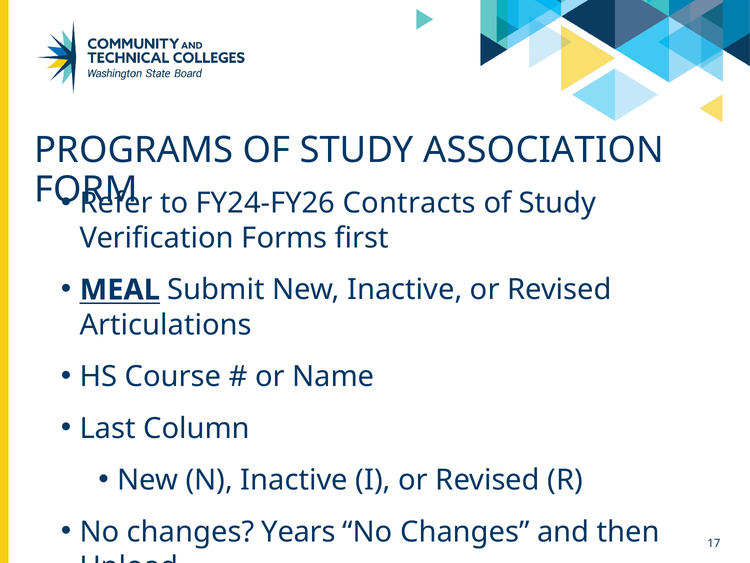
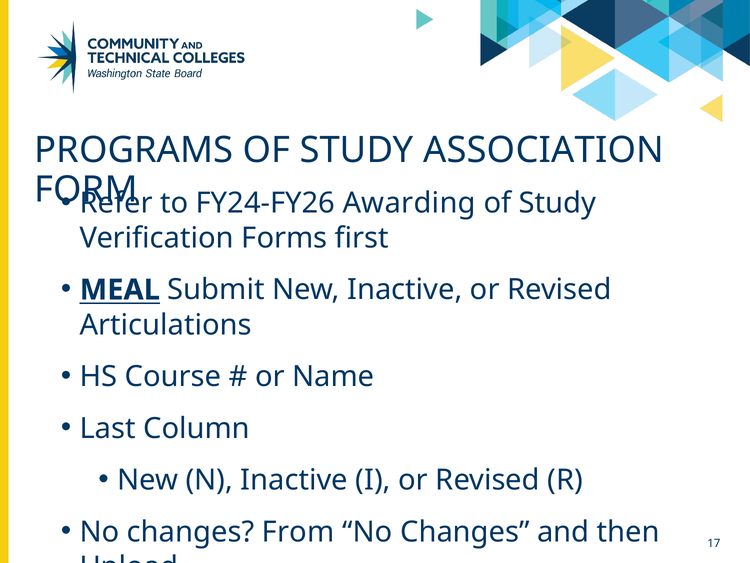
Contracts: Contracts -> Awarding (409, 203)
Years: Years -> From (298, 531)
